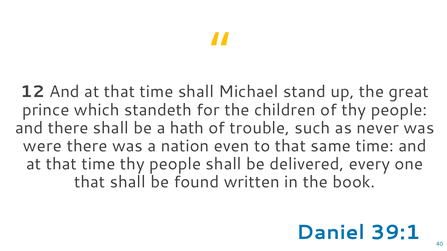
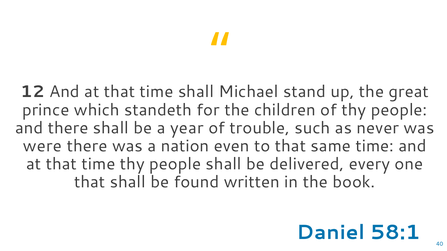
hath: hath -> year (187, 128)
39:1: 39:1 -> 58:1 (395, 233)
